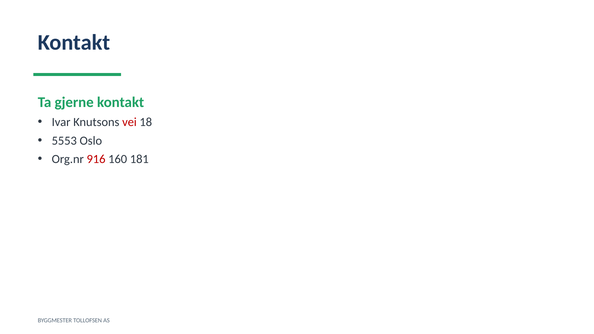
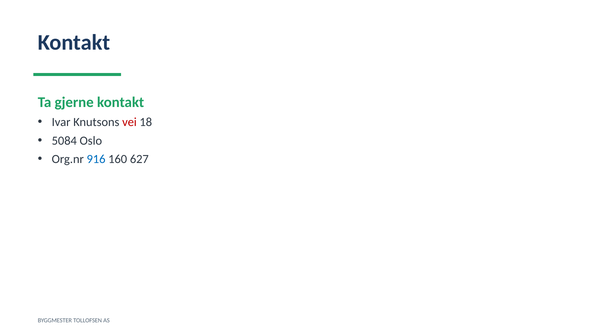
5553: 5553 -> 5084 (64, 141)
916 colour: red -> blue (96, 159)
181: 181 -> 627 (139, 159)
